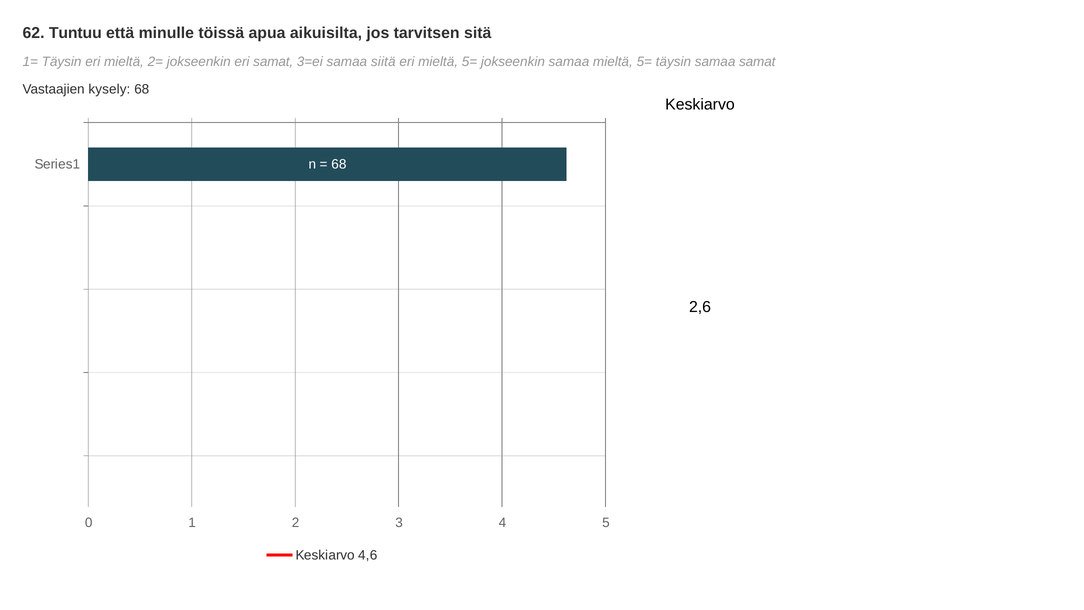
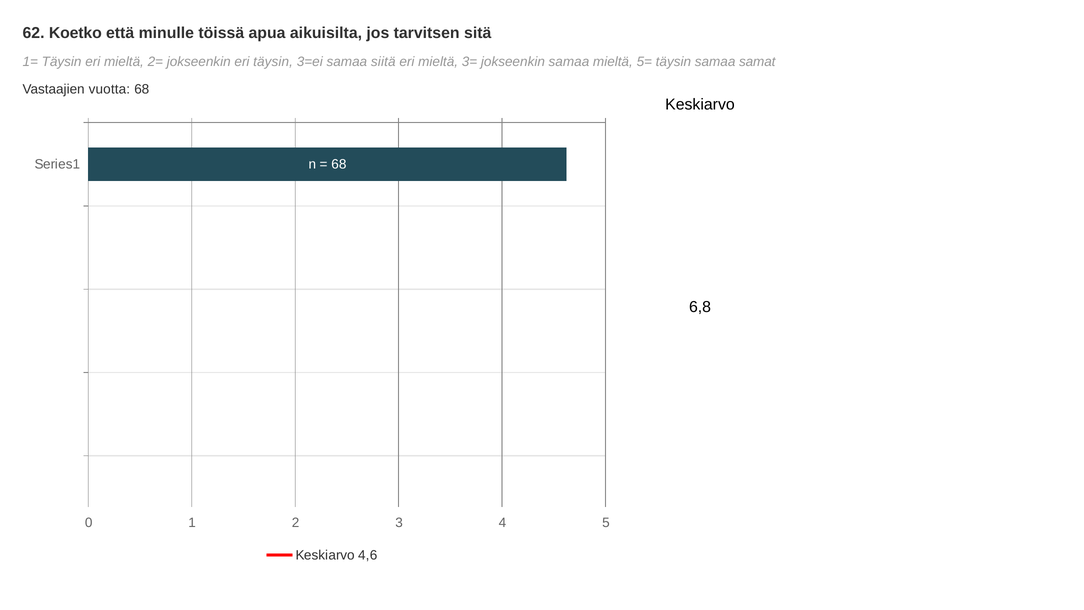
Tuntuu: Tuntuu -> Koetko (75, 33)
eri samat: samat -> täysin (273, 62)
eri mieltä 5=: 5= -> 3= (470, 62)
kysely: kysely -> vuotta (109, 89)
2,6: 2,6 -> 6,8 (700, 307)
